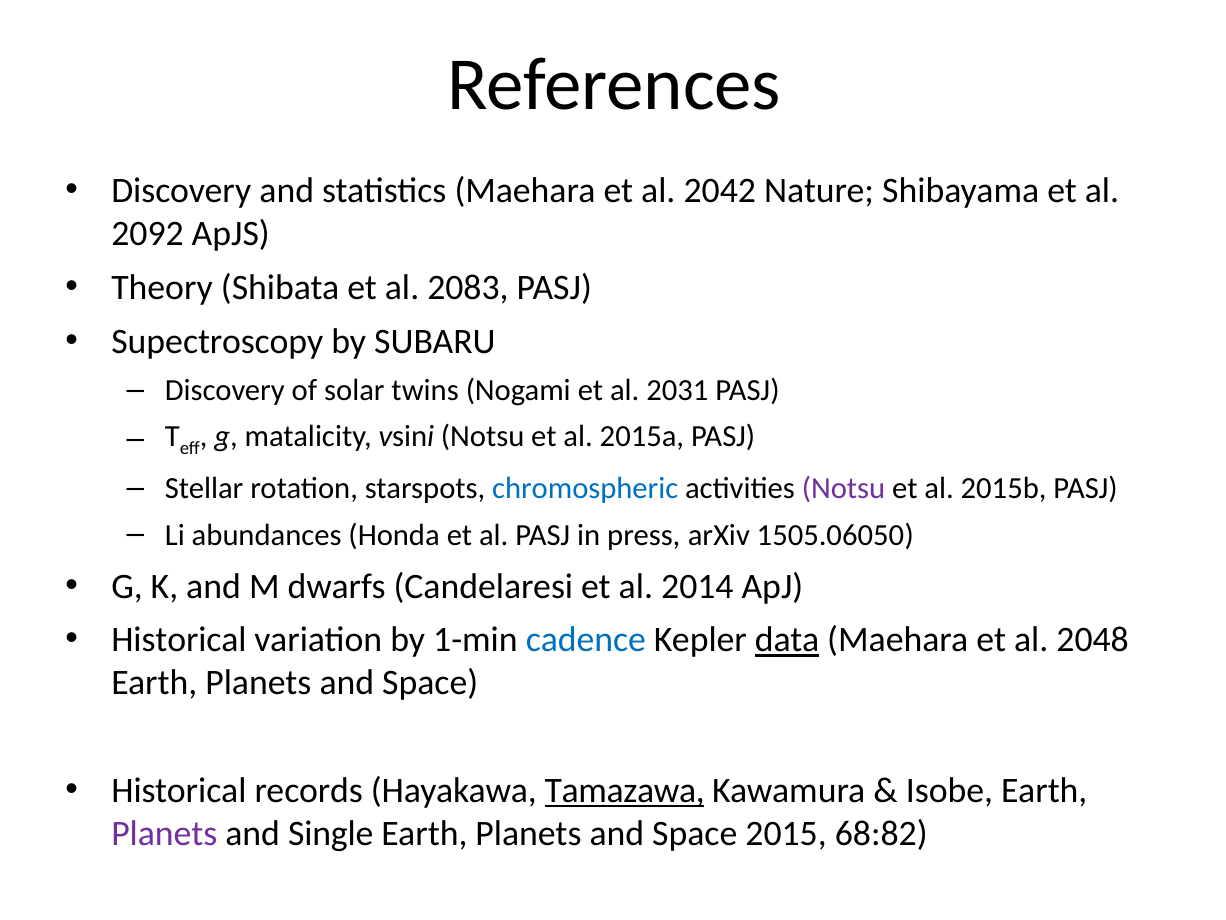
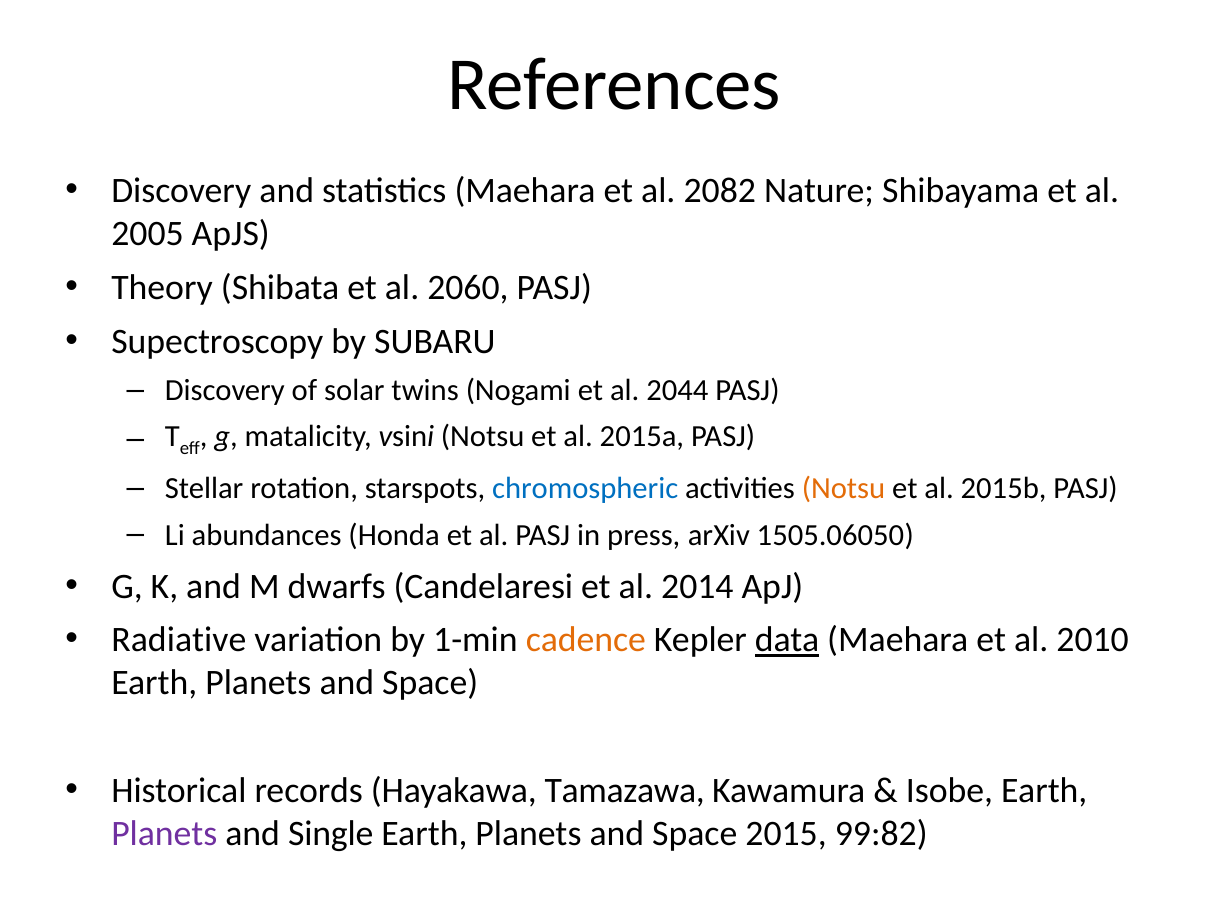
2042: 2042 -> 2082 (720, 191)
2092: 2092 -> 2005 (148, 233)
2083: 2083 -> 2060 (468, 287)
2031: 2031 -> 2044 (677, 390)
Notsu colour: purple -> orange (844, 488)
Historical: Historical -> Radiative (179, 640)
cadence colour: blue -> orange (586, 640)
2048: 2048 -> 2010 (1093, 640)
Tamazawa underline: present -> none (625, 790)
68:82: 68:82 -> 99:82 (881, 833)
